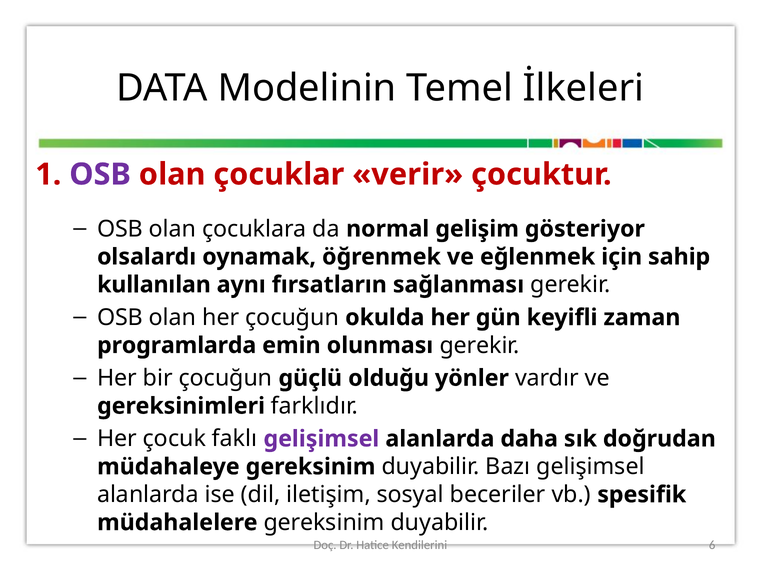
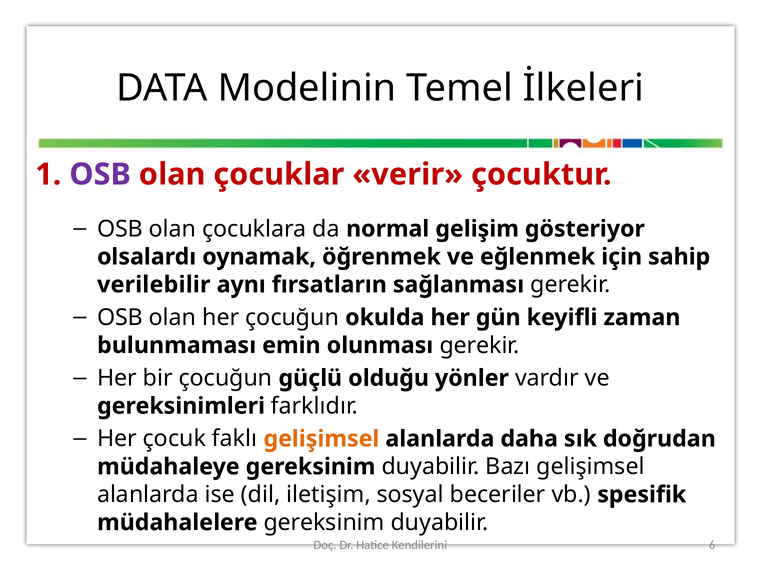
kullanılan: kullanılan -> verilebilir (154, 285)
programlarda: programlarda -> bulunmaması (177, 345)
gelişimsel colour: purple -> orange (321, 439)
